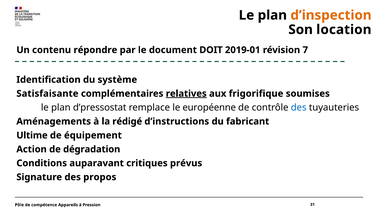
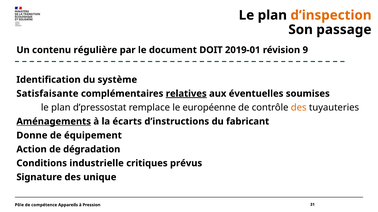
location: location -> passage (344, 30)
répondre: répondre -> régulière (95, 50)
7: 7 -> 9 (305, 50)
frigorifique: frigorifique -> éventuelles (256, 94)
des colour: blue -> orange (299, 108)
Aménagements underline: none -> present (54, 122)
rédigé: rédigé -> écarts (127, 122)
Ultime: Ultime -> Donne (32, 136)
auparavant: auparavant -> industrielle (97, 164)
propos: propos -> unique (100, 178)
